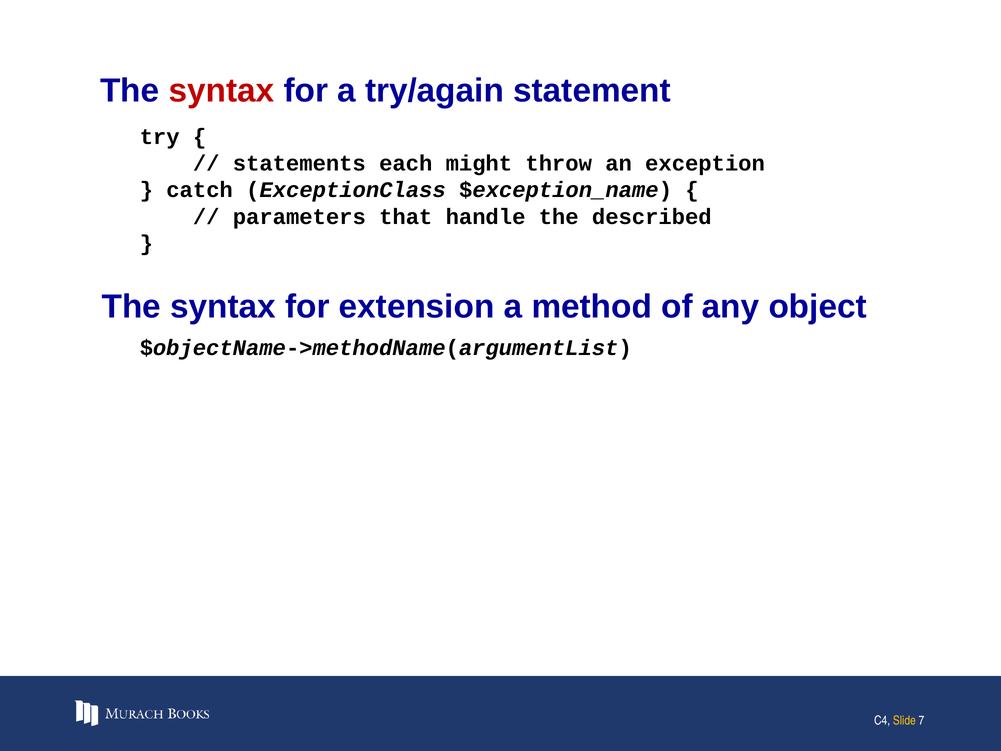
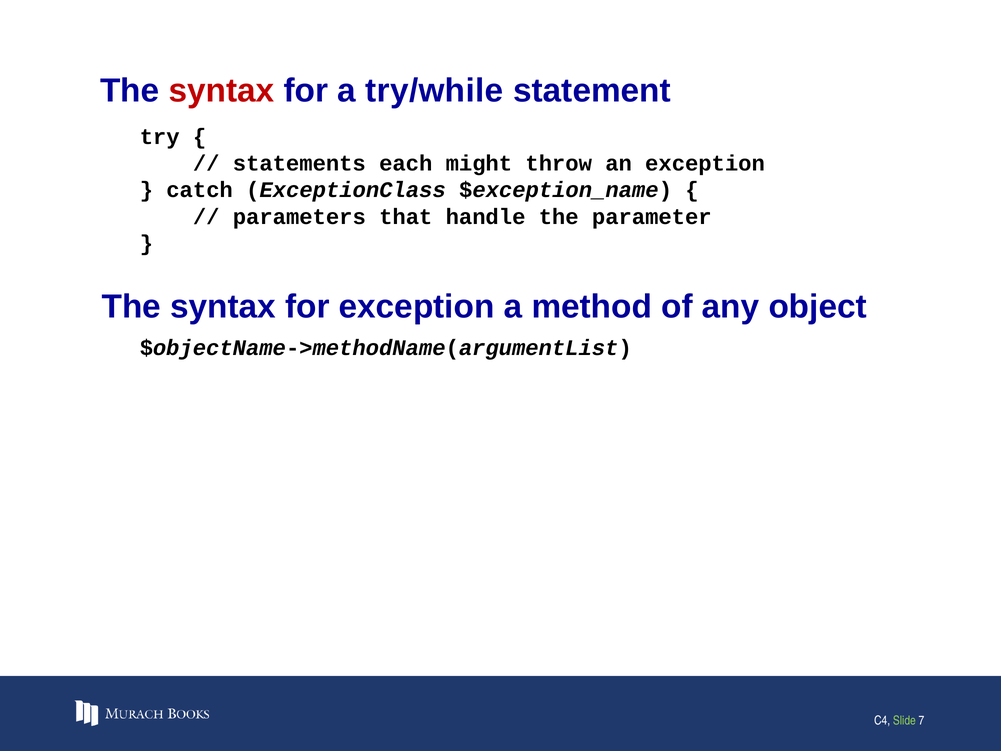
try/again: try/again -> try/while (434, 91)
described: described -> parameter (652, 217)
for extension: extension -> exception (417, 307)
Slide colour: yellow -> light green (904, 720)
